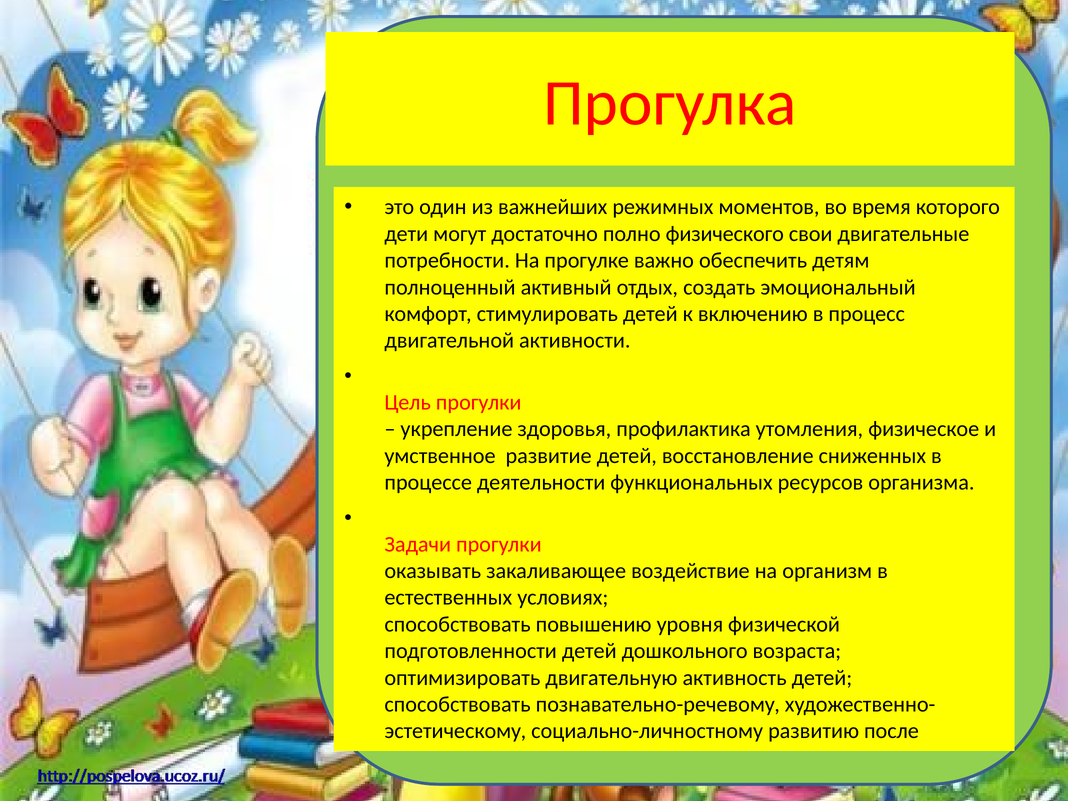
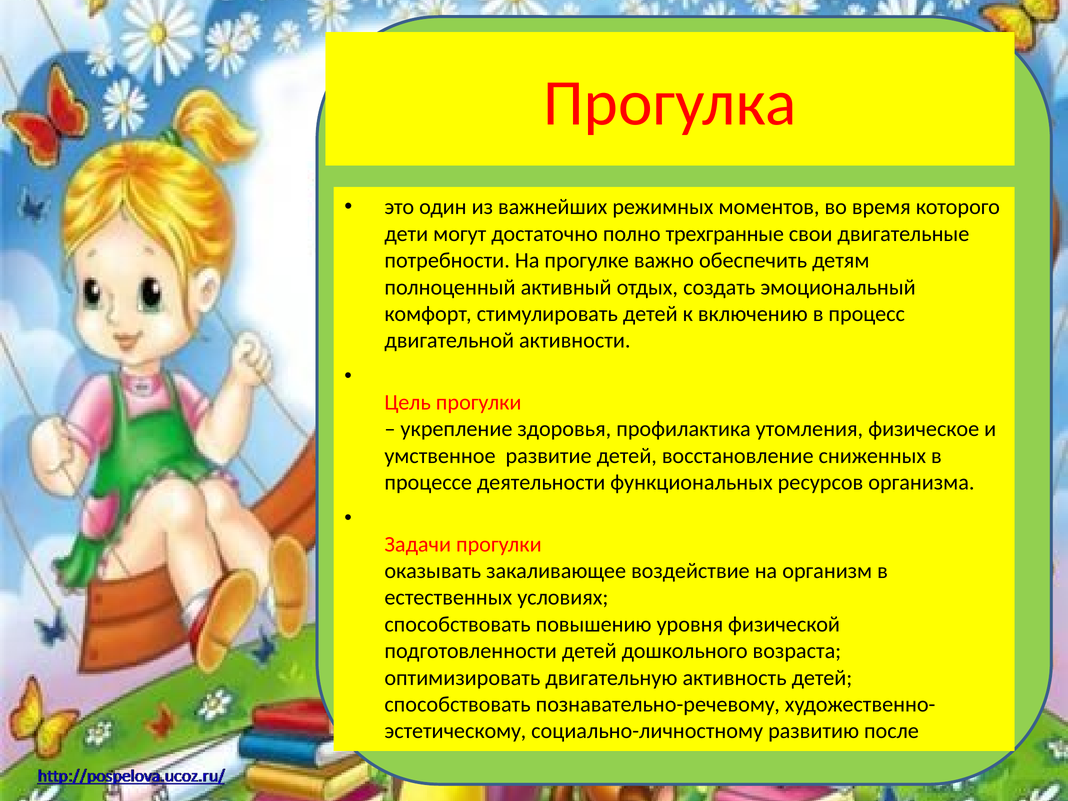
физического: физического -> трехгранные (725, 234)
